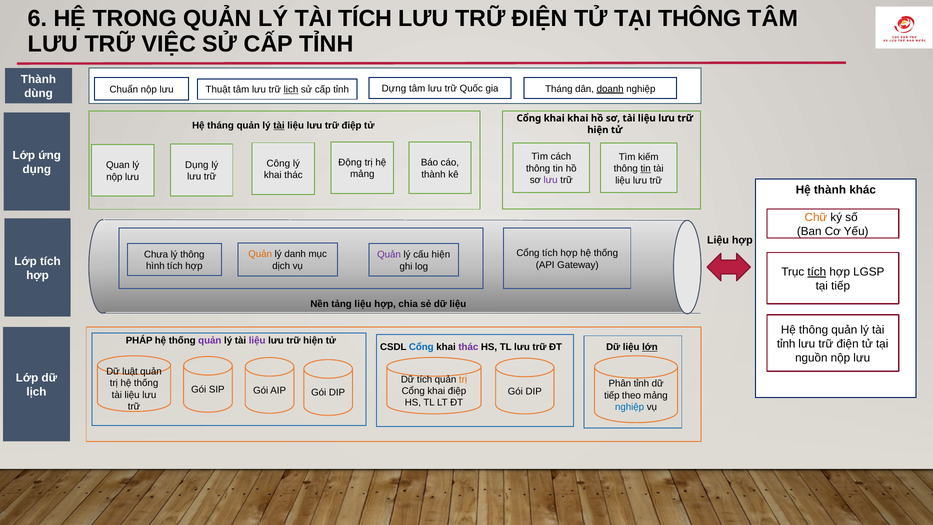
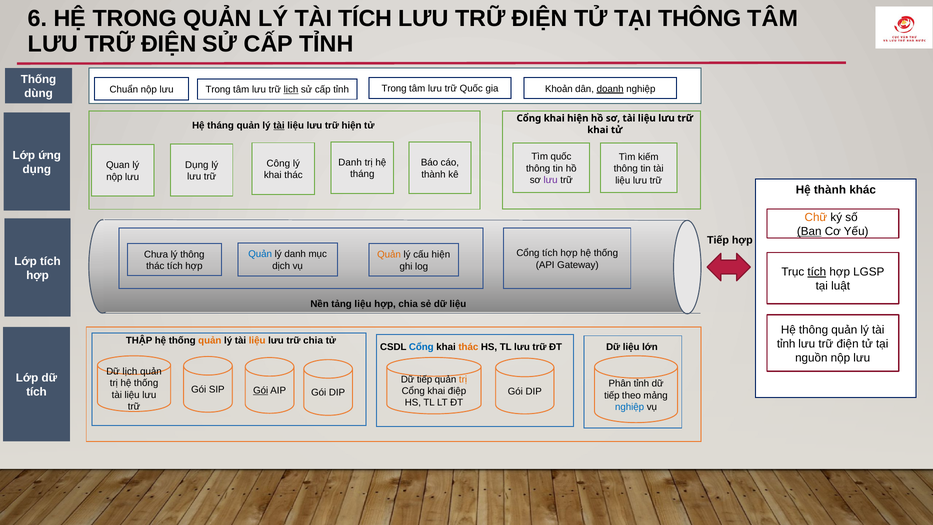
VIỆC: VIỆC -> ĐIỆN (169, 44)
Thành: Thành -> Thống (39, 79)
Thuật: Thuật -> Trong (218, 90)
tỉnh Dựng: Dựng -> Trong (394, 89)
lưu Tháng: Tháng -> Khoản (559, 89)
trữ điệp: điệp -> hiện (352, 125)
khai khai: khai -> hiện (578, 118)
hiện: hiện -> khai (598, 130)
Tìm cách: cách -> quốc (561, 157)
Động: Động -> Danh (350, 162)
tin underline: present -> none (646, 169)
mảng: mảng -> tháng (362, 174)
Ban underline: none -> present (809, 231)
Liệu: Liệu -> Tiếp (718, 240)
Quản colour: orange -> blue (260, 254)
Quản colour: purple -> orange (389, 255)
hình: hình -> thác (155, 266)
tại tiếp: tiếp -> luật (841, 286)
PHÁP: PHÁP -> THẬP (139, 341)
quản colour: purple -> orange (210, 341)
liệu colour: purple -> orange (257, 341)
hiện: hiện -> chia (313, 341)
lớn underline: present -> none (650, 347)
thác colour: purple -> orange (468, 347)
Dữ luật: luật -> lịch (130, 371)
tích: tích -> tiếp (425, 379)
Gói underline: none -> present (261, 391)
lịch: lịch -> tích (36, 392)
